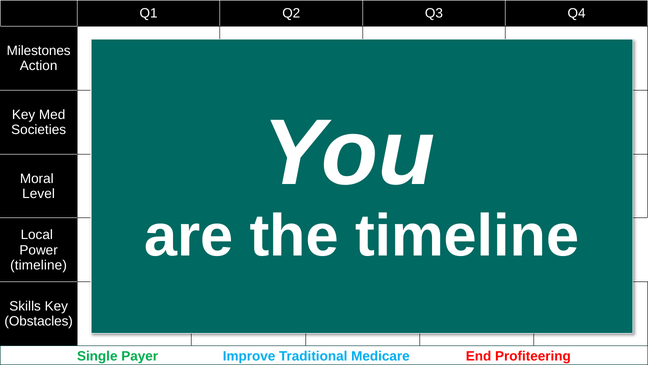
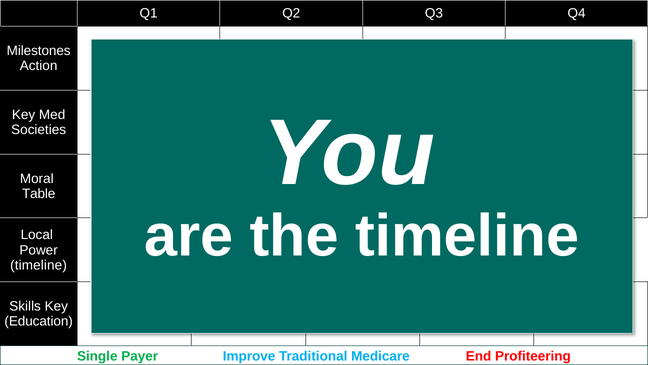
Level: Level -> Table (39, 193)
Obstacles: Obstacles -> Education (39, 321)
